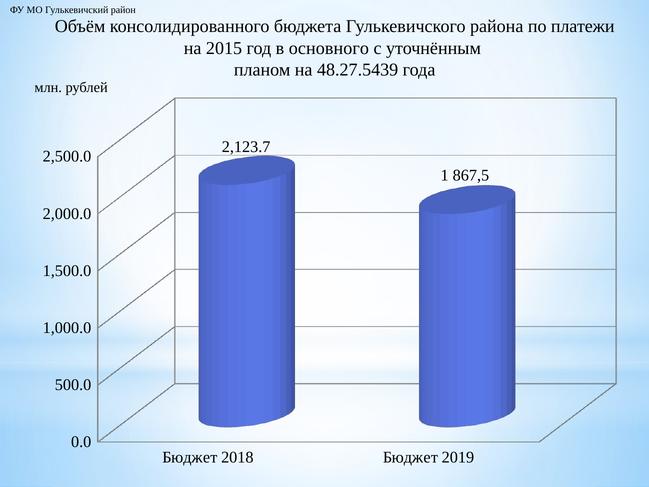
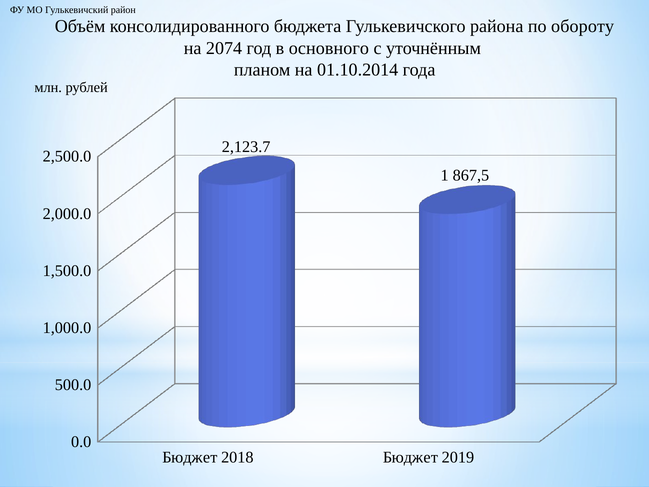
платежи: платежи -> обороту (583, 26)
2015: 2015 -> 2074 (224, 48)
48.27.5439: 48.27.5439 -> 01.10.2014 (358, 70)
